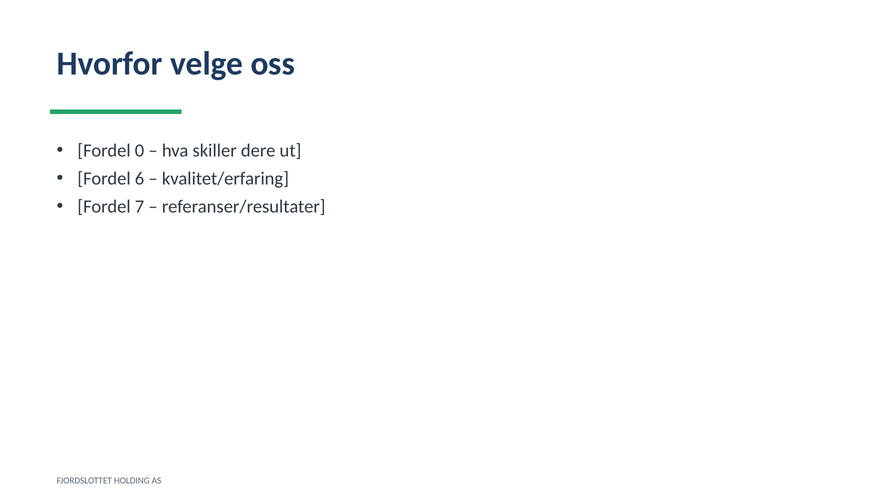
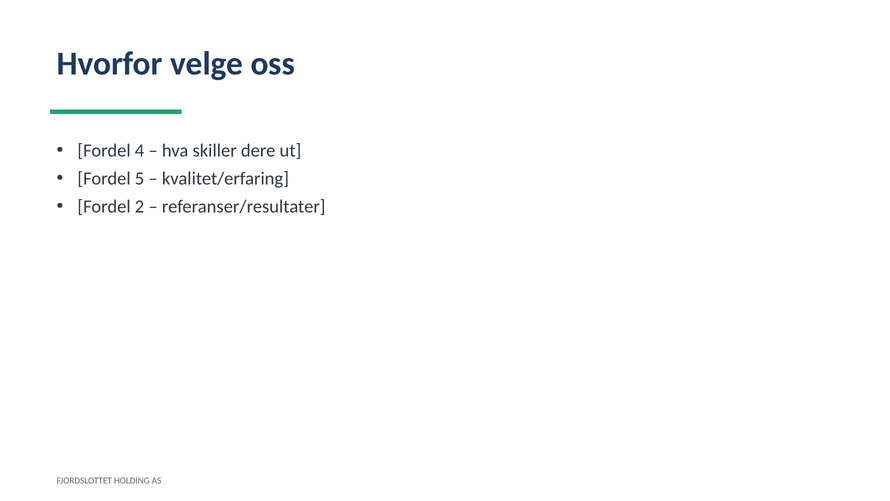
0: 0 -> 4 (140, 151)
6: 6 -> 5 (140, 179)
7: 7 -> 2 (140, 206)
